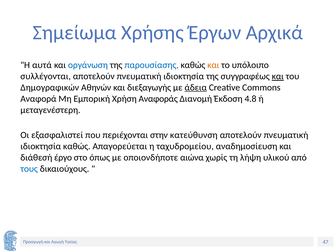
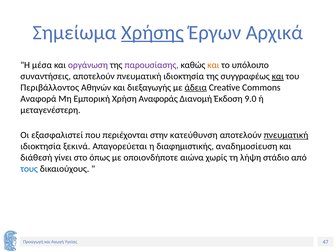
Χρήσης underline: none -> present (152, 33)
αυτά: αυτά -> μέσα (42, 65)
οργάνωση colour: blue -> purple (88, 65)
παρουσίασης colour: blue -> purple (152, 65)
συλλέγονται: συλλέγονται -> συναντήσεις (46, 76)
Δημογραφικών: Δημογραφικών -> Περιβάλλοντος (50, 88)
4.8: 4.8 -> 9.0 (250, 99)
πνευματική underline: none -> present (286, 135)
ιδιοκτησία καθώς: καθώς -> ξεκινά (77, 146)
ταχυδρομείου: ταχυδρομείου -> διαφημιστικής (185, 146)
έργο: έργο -> γίνει (63, 158)
υλικού: υλικού -> στάδιο (276, 158)
